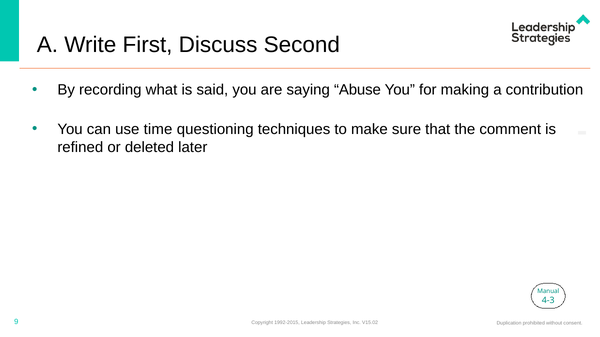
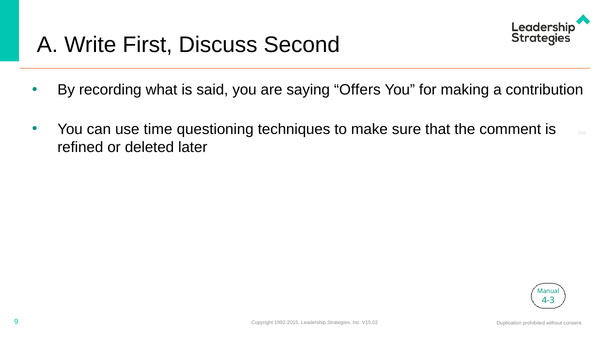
Abuse: Abuse -> Offers (357, 90)
